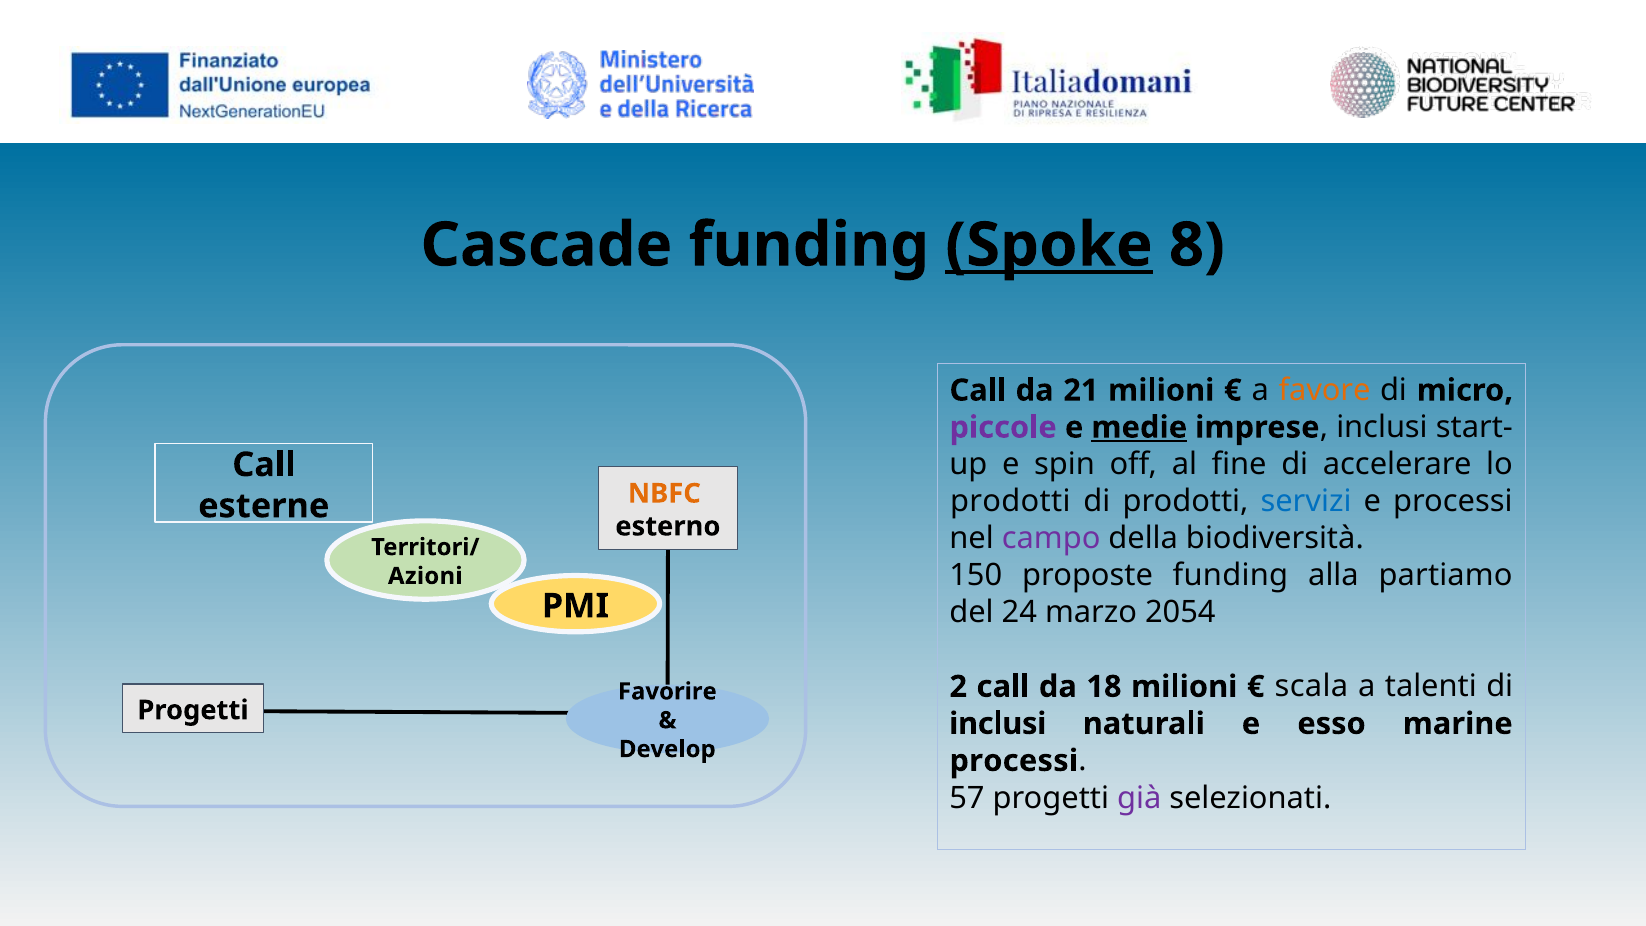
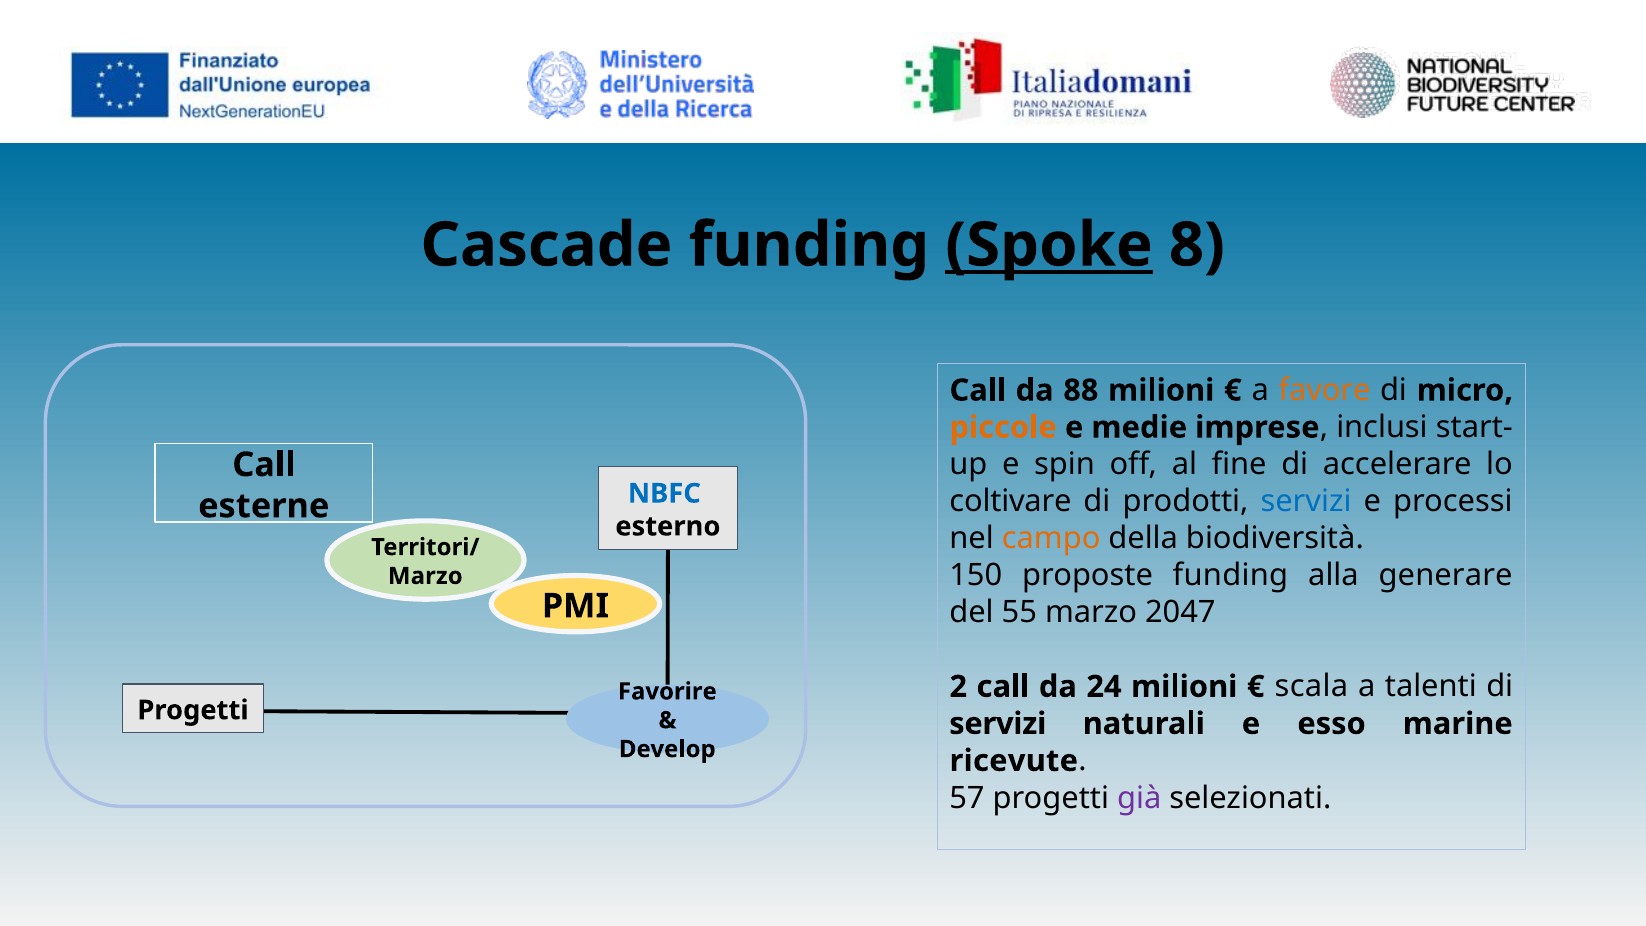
21: 21 -> 88 (1081, 390)
piccole colour: purple -> orange (1003, 427)
medie underline: present -> none (1139, 427)
NBFC colour: orange -> blue (664, 493)
prodotti: prodotti -> coltivare (1011, 501)
campo colour: purple -> orange (1051, 538)
partiamo: partiamo -> generare (1446, 576)
Azioni: Azioni -> Marzo (425, 576)
24: 24 -> 55 (1019, 613)
2054: 2054 -> 2047 (1180, 613)
18: 18 -> 24 (1104, 687)
inclusi: inclusi -> servizi (998, 724)
processi: processi -> ricevute (1014, 761)
